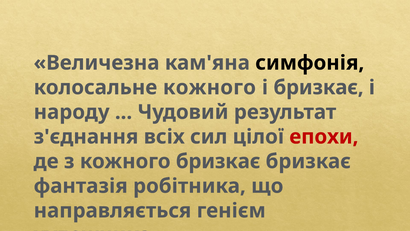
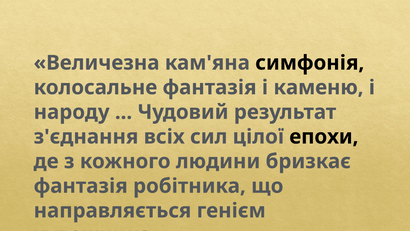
колосальне кожного: кожного -> фантазія (210, 87)
і бризкає: бризкає -> каменю (318, 87)
епохи colour: red -> black (324, 137)
кожного бризкає: бризкає -> людини (218, 161)
